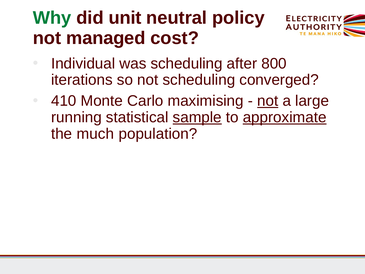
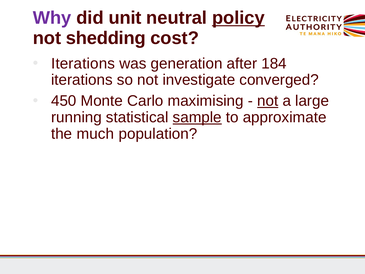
Why colour: green -> purple (52, 18)
policy underline: none -> present (238, 18)
managed: managed -> shedding (106, 38)
Individual: Individual -> Iterations (83, 63)
was scheduling: scheduling -> generation (187, 63)
800: 800 -> 184 (274, 63)
not scheduling: scheduling -> investigate (199, 80)
410: 410 -> 450 (64, 101)
approximate underline: present -> none (285, 117)
